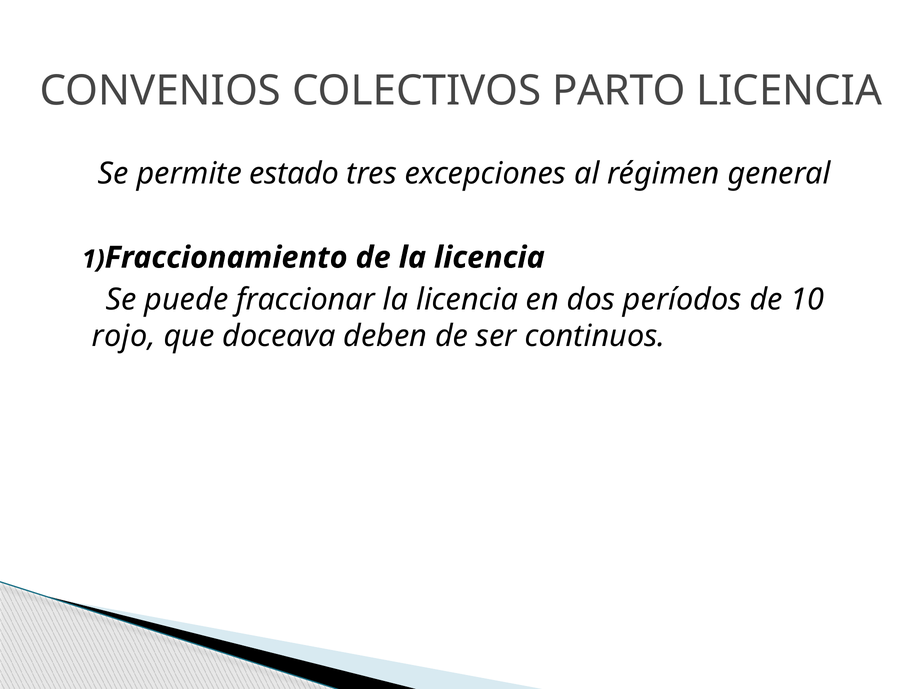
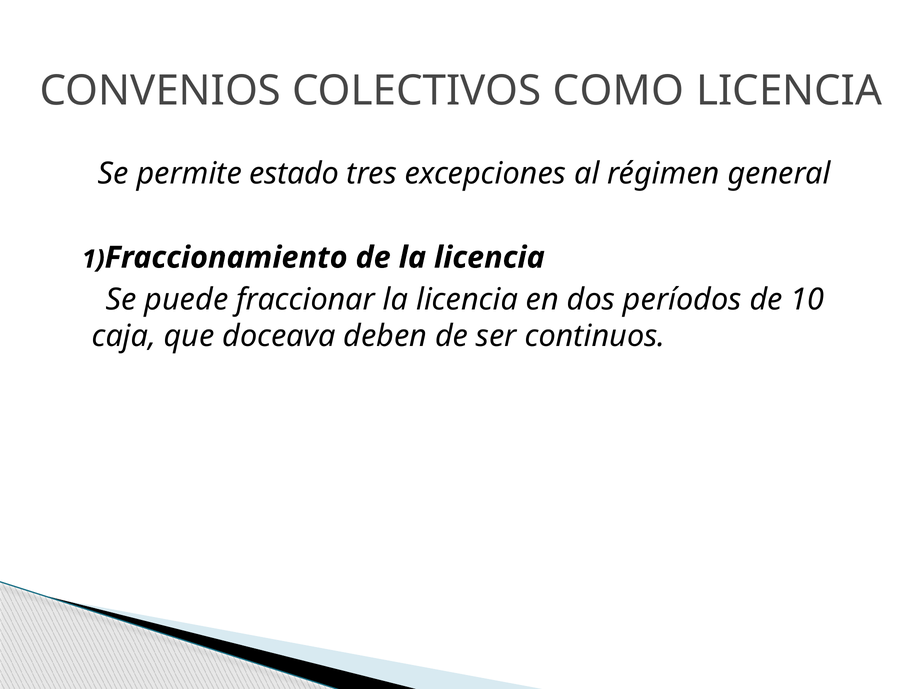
PARTO: PARTO -> COMO (618, 91)
rojo: rojo -> caja (124, 336)
